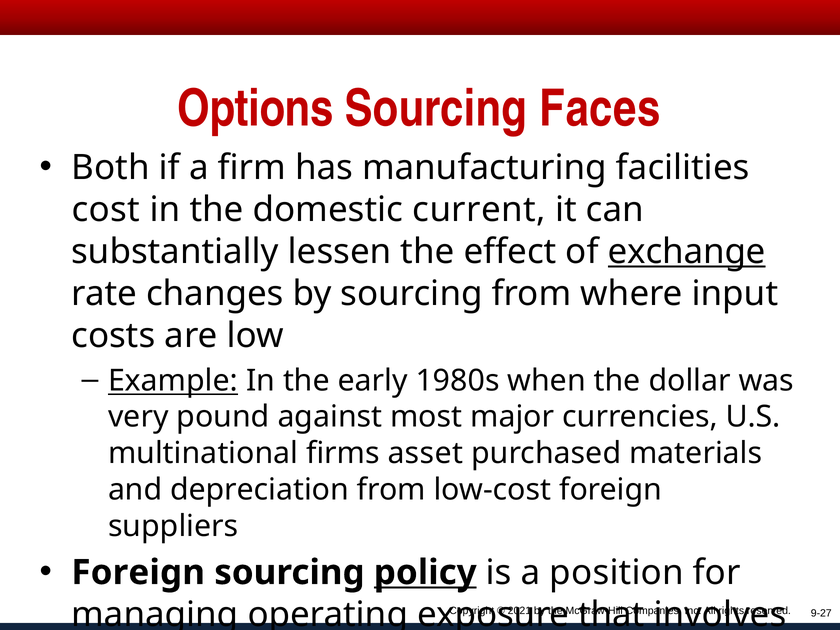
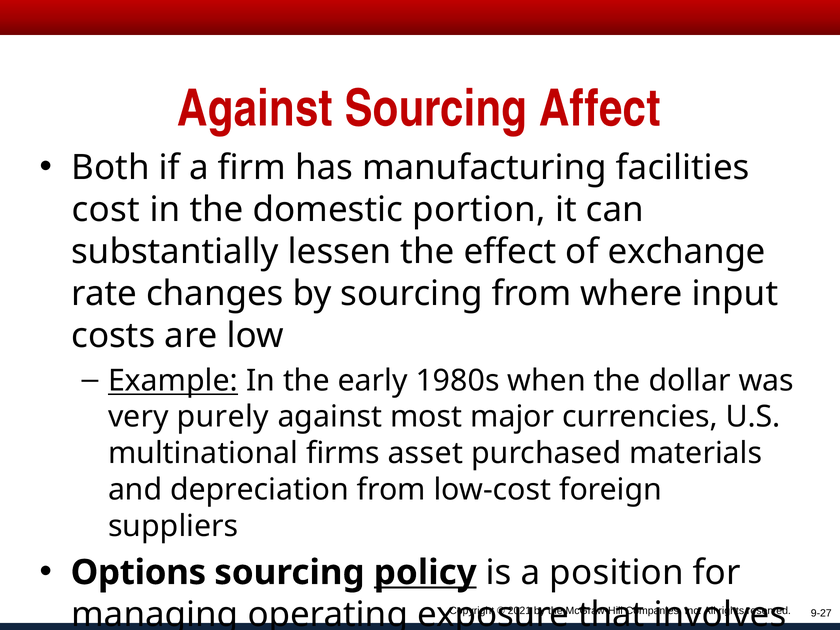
Options: Options -> Against (255, 109)
Faces: Faces -> Affect (600, 109)
current: current -> portion (479, 210)
exchange underline: present -> none (687, 252)
pound: pound -> purely (223, 417)
Foreign: Foreign -> Options (138, 573)
